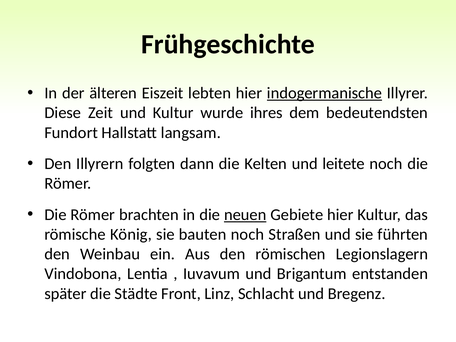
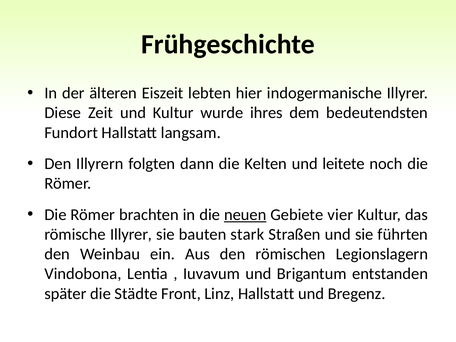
indogermanische underline: present -> none (324, 93)
Gebiete hier: hier -> vier (340, 215)
römische König: König -> Illyrer (131, 234)
bauten noch: noch -> stark (247, 234)
Linz Schlacht: Schlacht -> Hallstatt (266, 294)
